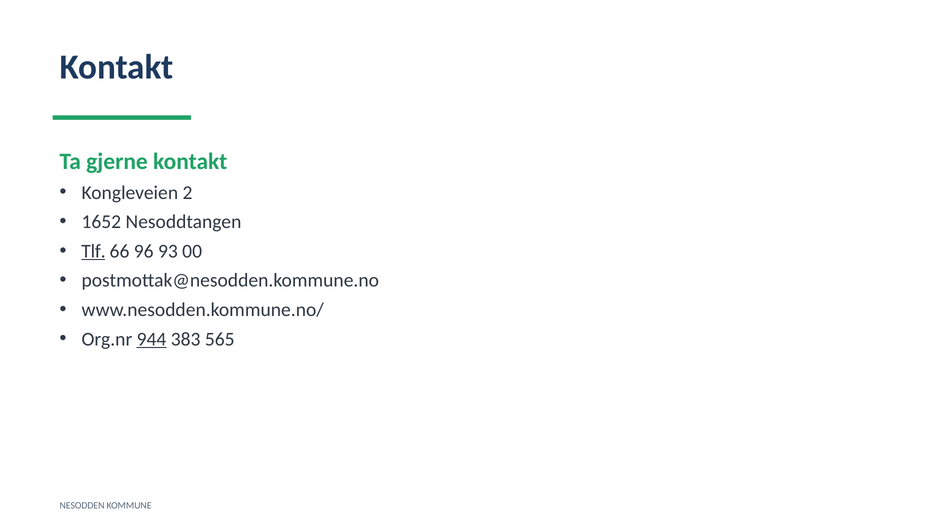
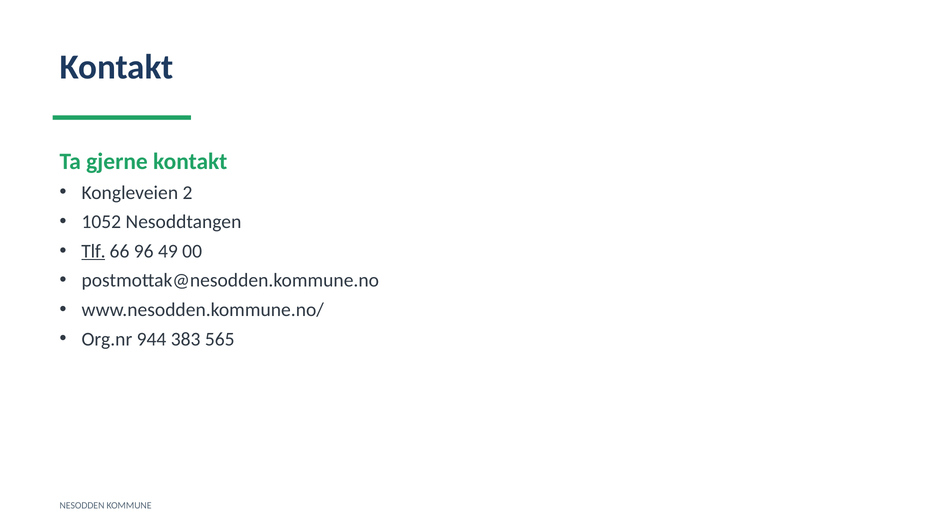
1652: 1652 -> 1052 (101, 222)
93: 93 -> 49 (168, 251)
944 underline: present -> none (151, 339)
